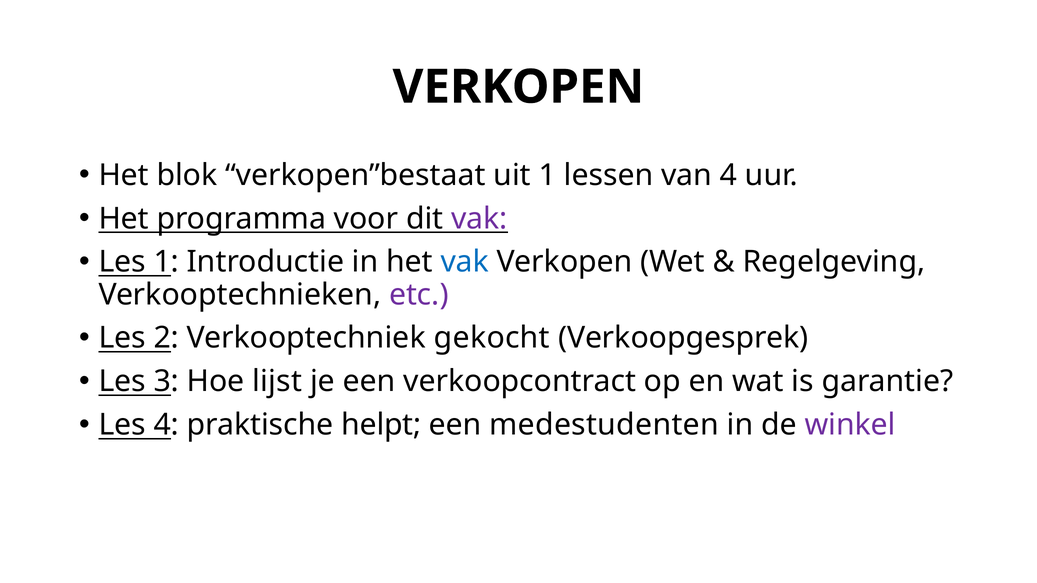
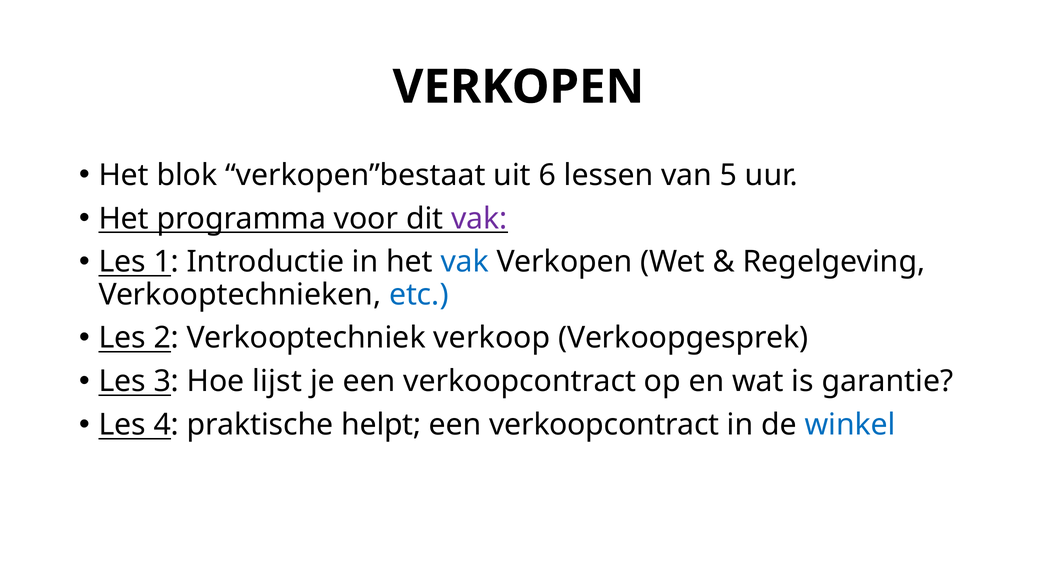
uit 1: 1 -> 6 (547, 175)
van 4: 4 -> 5 (728, 175)
etc colour: purple -> blue (419, 295)
gekocht: gekocht -> verkoop (492, 338)
medestudenten: medestudenten -> verkoopcontract (604, 425)
winkel colour: purple -> blue (850, 425)
